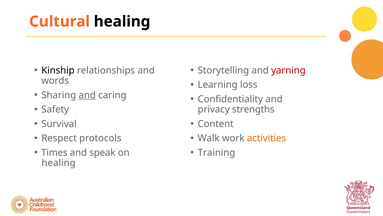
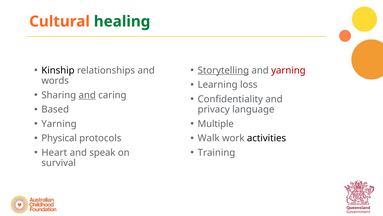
healing colour: black -> green (122, 21)
Storytelling underline: none -> present (223, 70)
Safety: Safety -> Based (55, 109)
strengths: strengths -> language (253, 109)
Survival: Survival -> Yarning (59, 124)
Content: Content -> Multiple (216, 124)
Respect: Respect -> Physical (59, 138)
activities colour: orange -> black (267, 138)
Times: Times -> Heart (54, 152)
healing: healing -> survival (59, 163)
